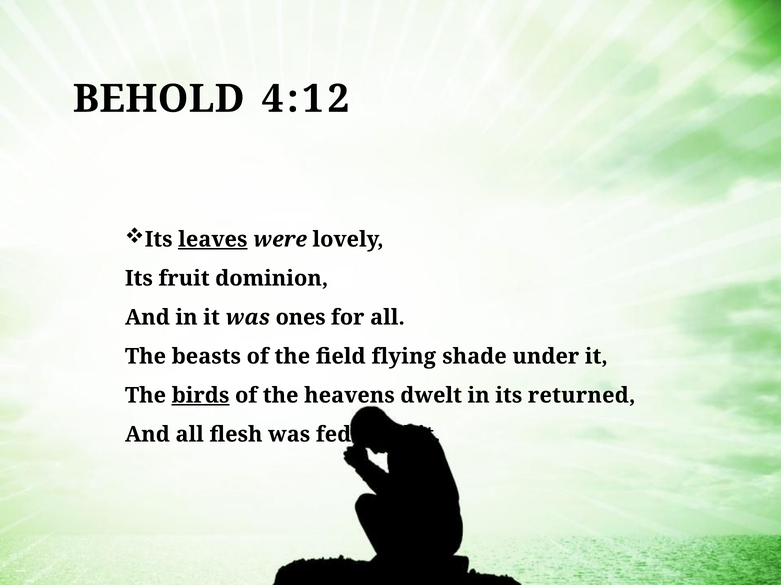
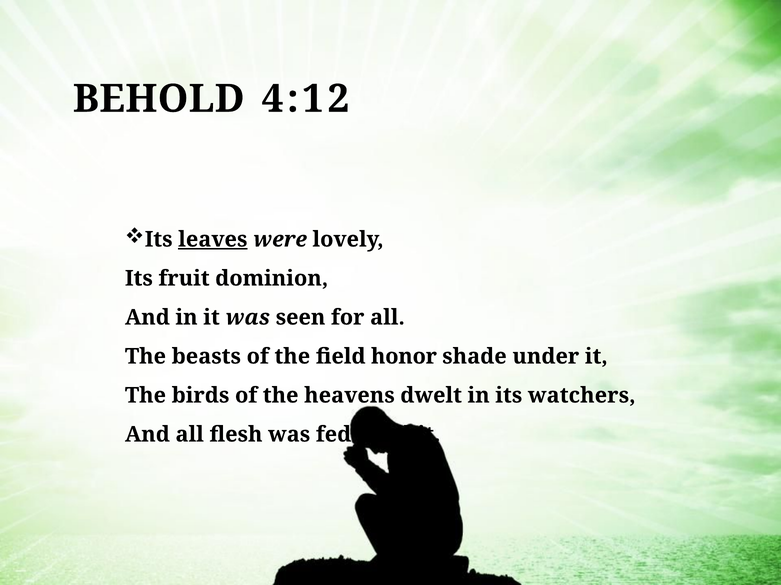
ones: ones -> seen (301, 318)
flying: flying -> honor (404, 357)
birds underline: present -> none (201, 396)
returned: returned -> watchers (582, 396)
